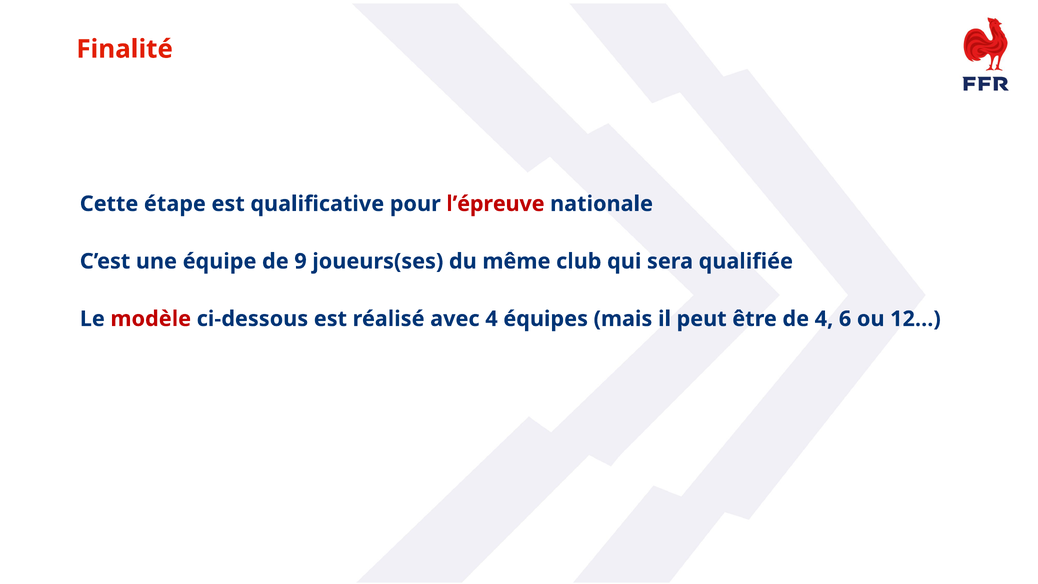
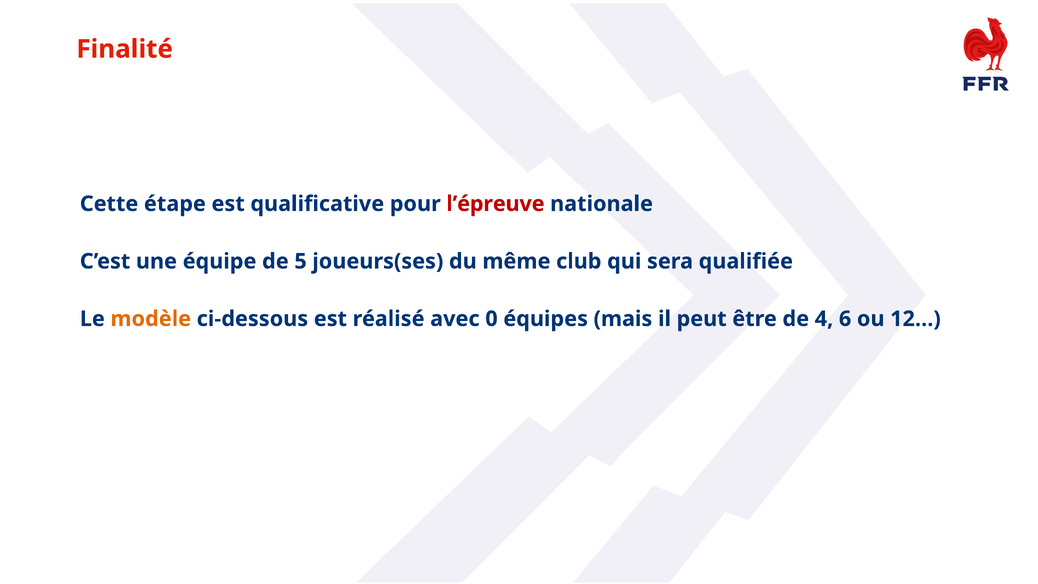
9: 9 -> 5 (301, 261)
modèle colour: red -> orange (151, 319)
avec 4: 4 -> 0 (491, 319)
